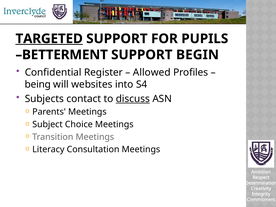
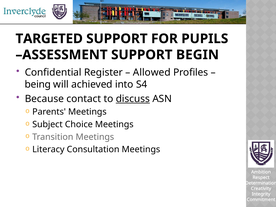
TARGETED underline: present -> none (49, 39)
BETTERMENT: BETTERMENT -> ASSESSMENT (62, 55)
websites: websites -> achieved (92, 84)
Subjects: Subjects -> Because (44, 99)
